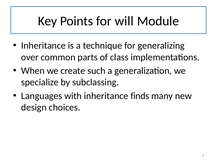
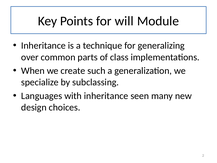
finds: finds -> seen (140, 96)
